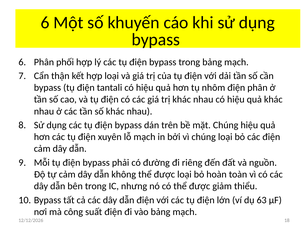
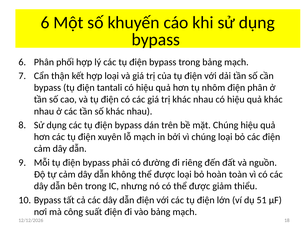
63: 63 -> 51 (262, 200)
